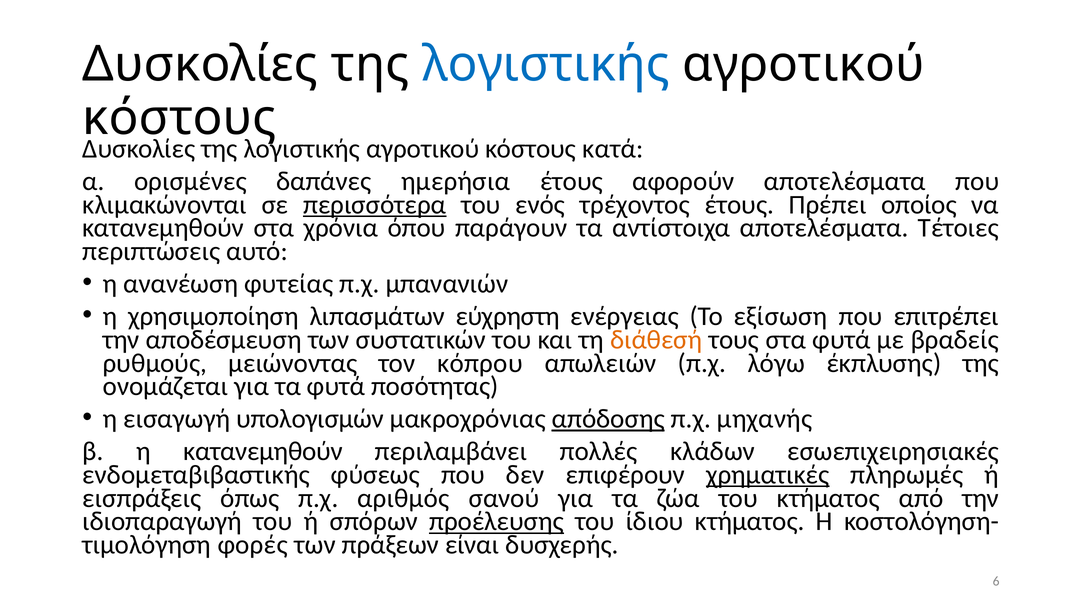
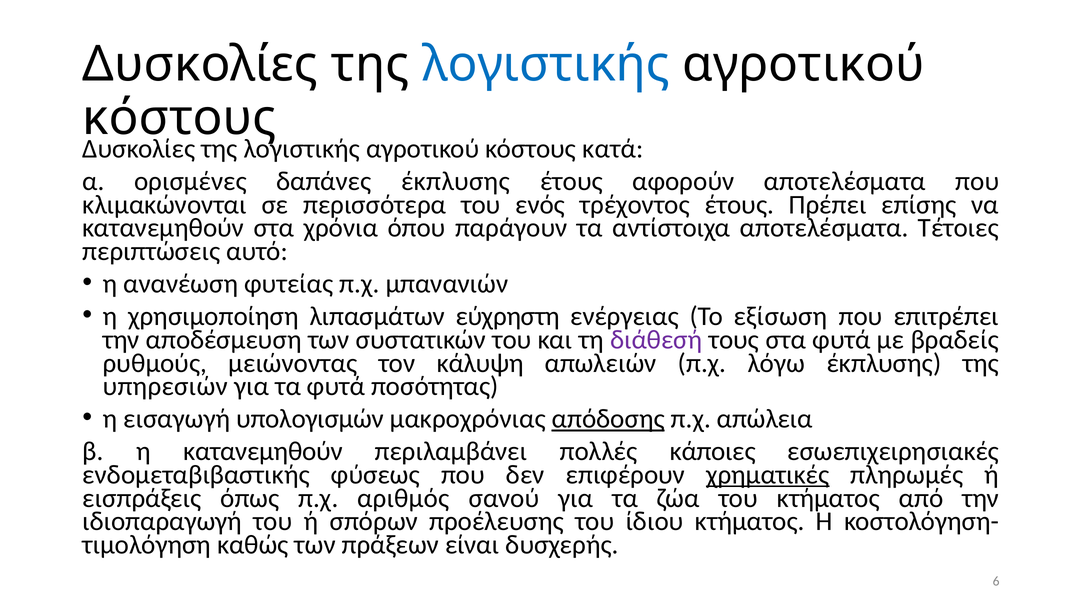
δαπάνες ημερήσια: ημερήσια -> έκπλυσης (456, 181)
περισσότερα underline: present -> none (375, 205)
οποίος: οποίος -> επίσης (919, 205)
διάθεσή colour: orange -> purple (656, 339)
κόπρου: κόπρου -> κάλυψη (480, 363)
ονομάζεται: ονομάζεται -> υπηρεσιών (165, 386)
μηχανής: μηχανής -> απώλεια (765, 419)
κλάδων: κλάδων -> κάποιες (713, 451)
προέλευσης underline: present -> none (497, 521)
φορές: φορές -> καθώς (253, 545)
